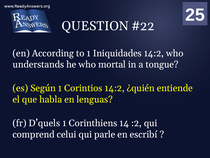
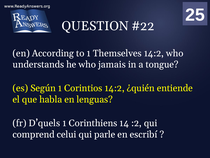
Iniquidades: Iniquidades -> Themselves (117, 53)
mortal: mortal -> jamais (112, 64)
